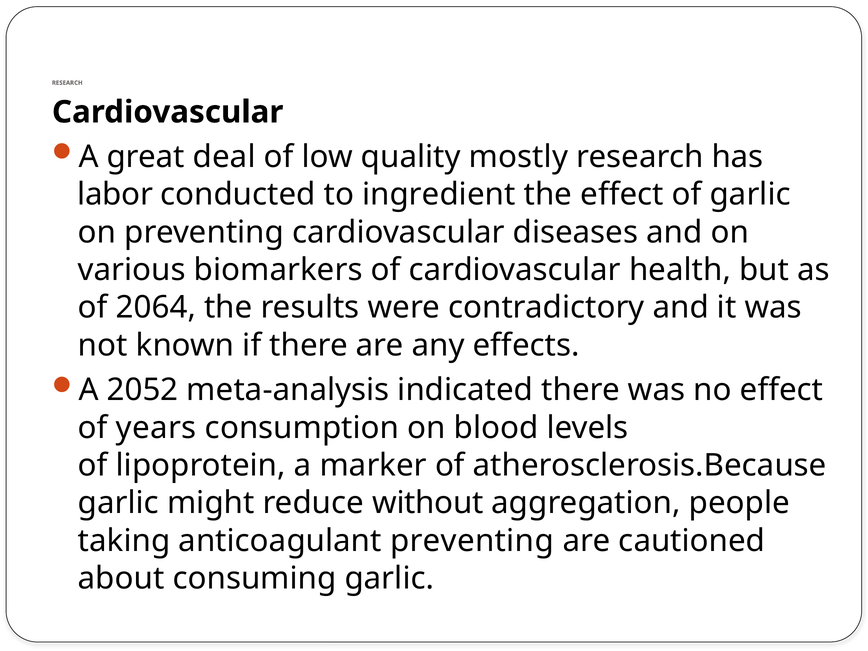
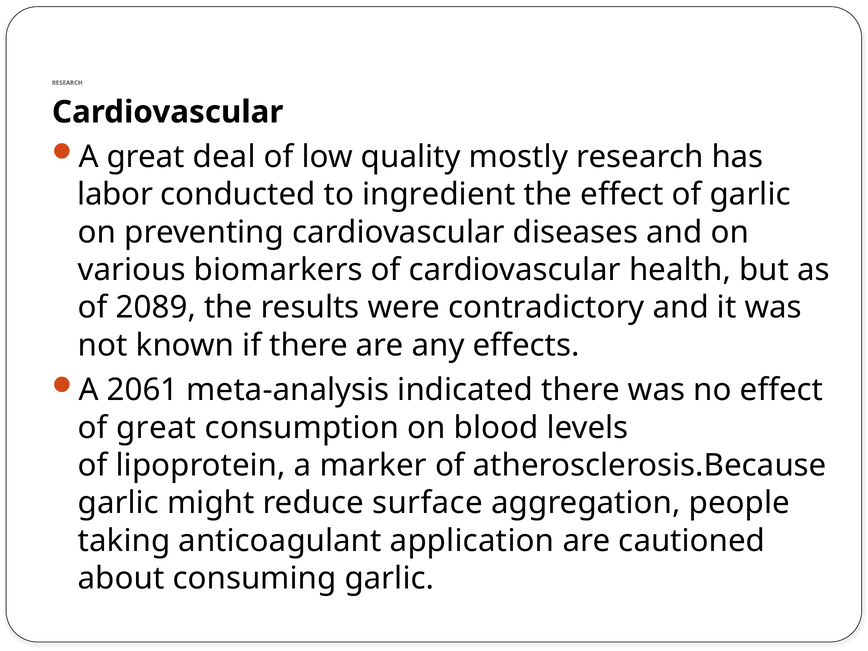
2064: 2064 -> 2089 (156, 308)
2052: 2052 -> 2061 (143, 390)
of years: years -> great (156, 428)
without: without -> surface (428, 503)
anticoagulant preventing: preventing -> application (472, 541)
